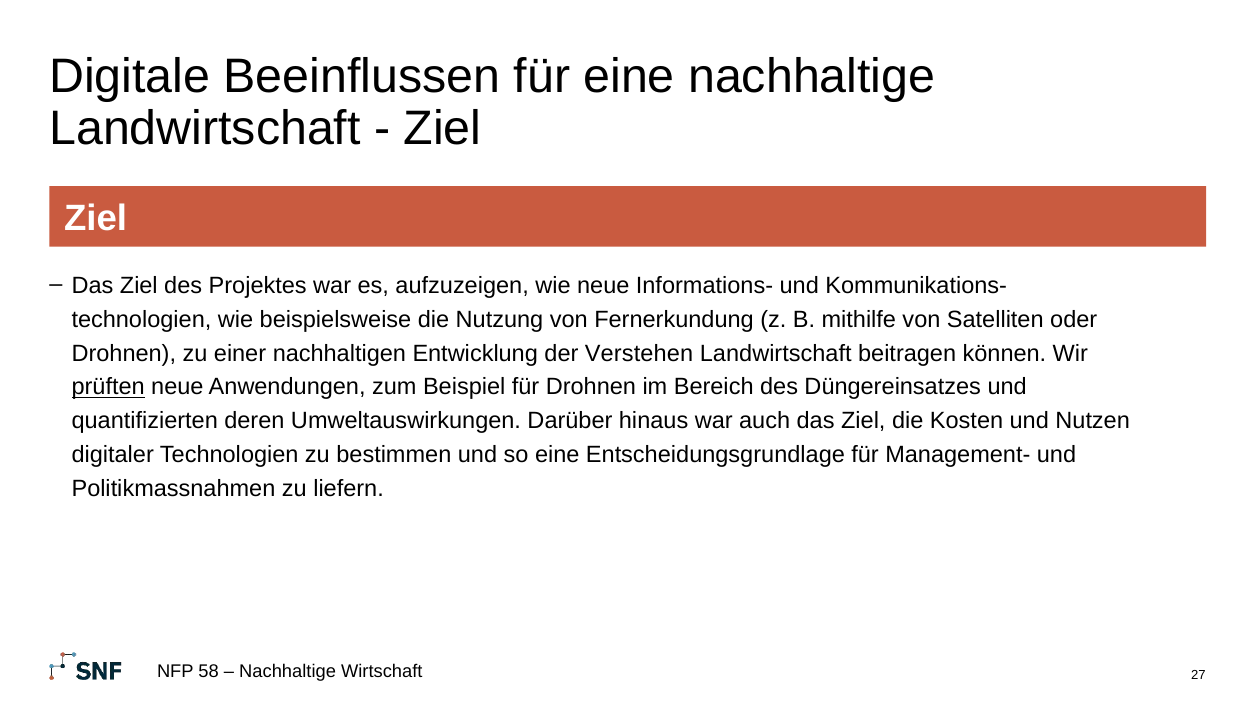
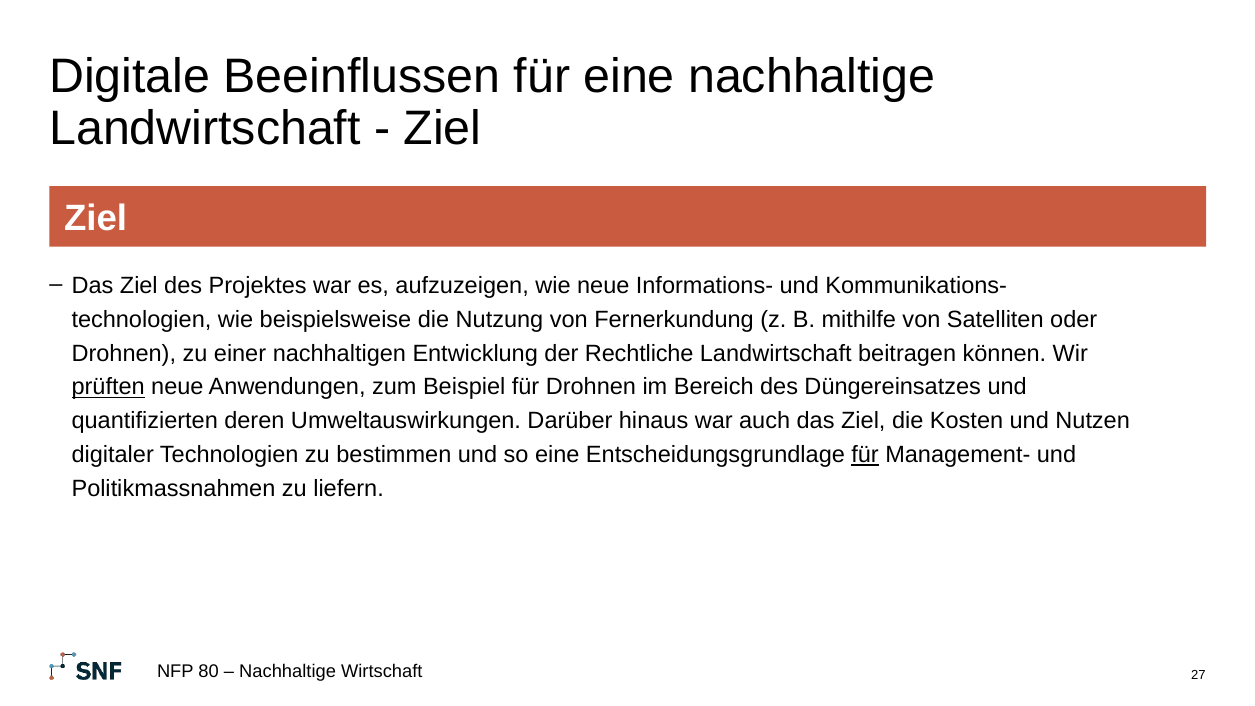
Verstehen: Verstehen -> Rechtliche (639, 353)
für underline: none -> present (865, 455)
58: 58 -> 80 (209, 672)
